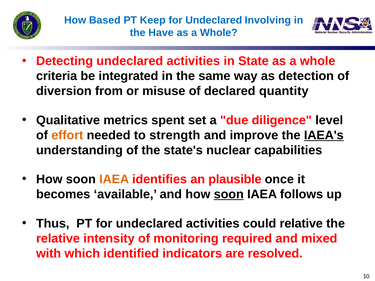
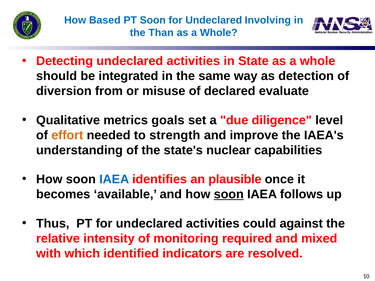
PT Keep: Keep -> Soon (153, 20)
Have: Have -> Than (161, 33)
criteria: criteria -> should (57, 76)
quantity: quantity -> evaluate (284, 91)
spent: spent -> goals (168, 120)
IAEA's underline: present -> none (324, 135)
IAEA colour: orange -> blue (114, 179)
could relative: relative -> against (301, 224)
